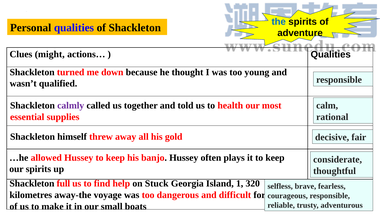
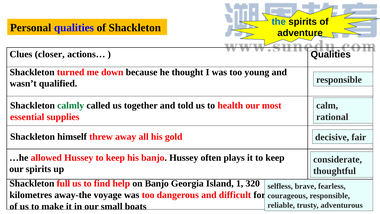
might: might -> closer (50, 54)
calmly colour: purple -> green (71, 105)
on Stuck: Stuck -> Banjo (157, 183)
